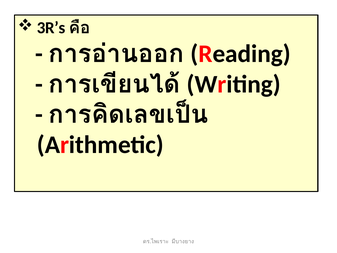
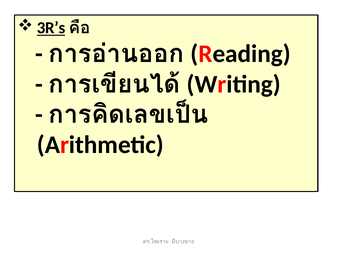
3R’s underline: none -> present (51, 28)
